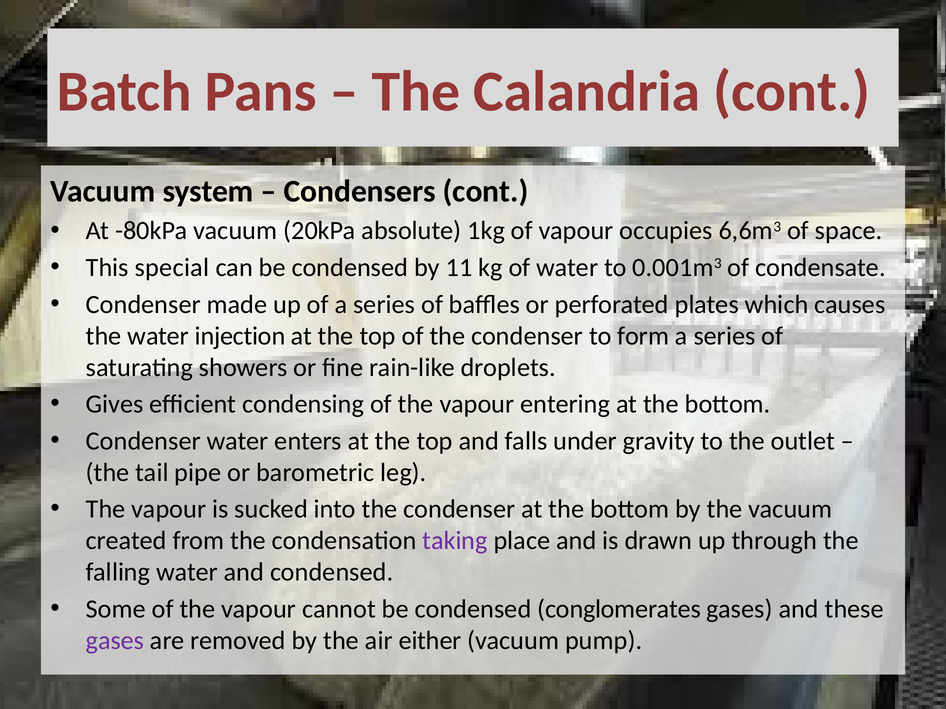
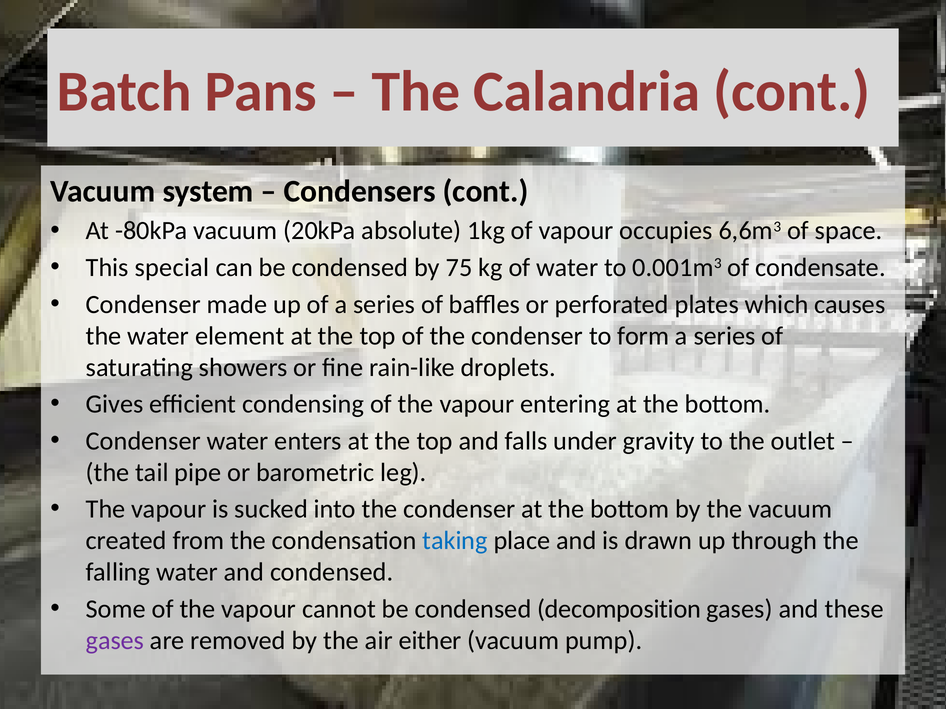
11: 11 -> 75 (459, 268)
injection: injection -> element (240, 336)
taking colour: purple -> blue (455, 541)
conglomerates: conglomerates -> decomposition (619, 609)
